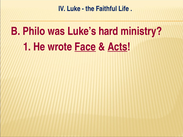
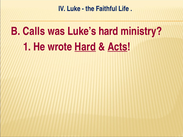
Philo: Philo -> Calls (34, 31)
wrote Face: Face -> Hard (85, 47)
